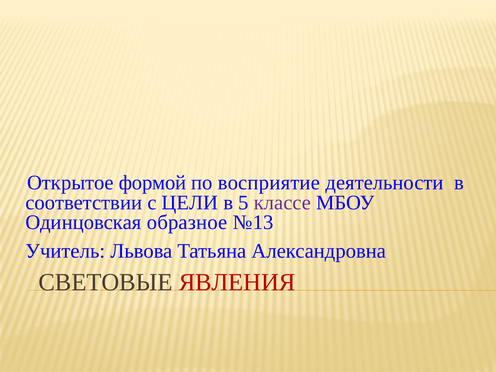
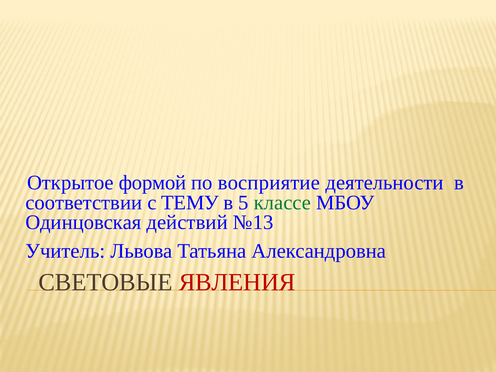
ЦЕЛИ: ЦЕЛИ -> ТЕМУ (190, 203)
классе colour: purple -> green (282, 203)
образное: образное -> действий (187, 222)
